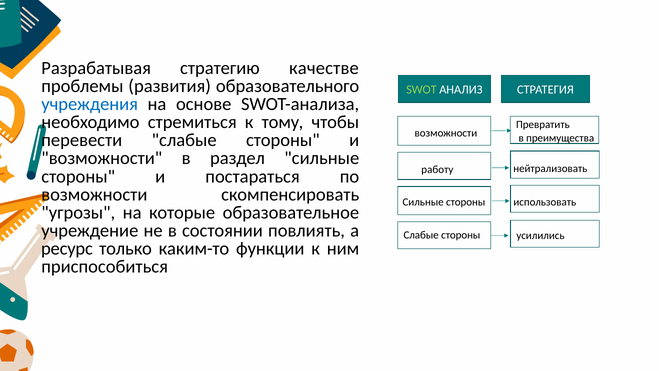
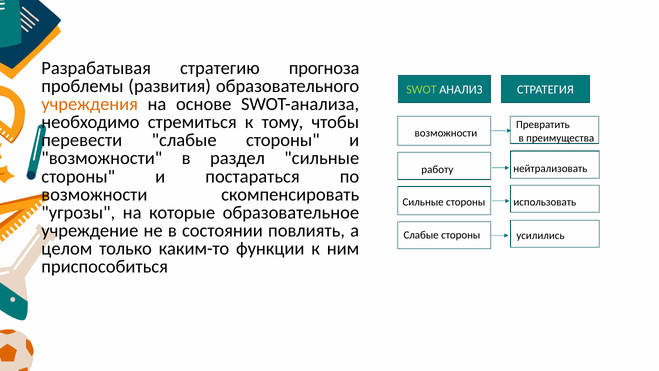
качестве: качестве -> прогноза (324, 68)
учреждения colour: blue -> orange (90, 104)
ресурс: ресурс -> целом (67, 248)
